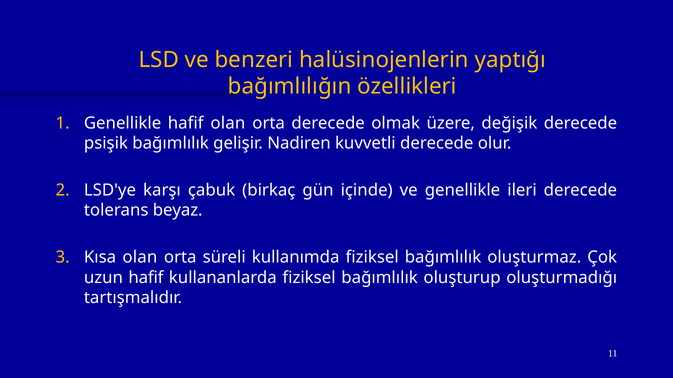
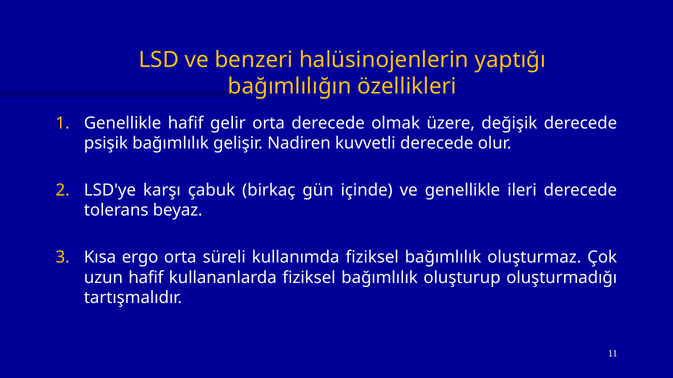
hafif olan: olan -> gelir (228, 123)
Kısa olan: olan -> ergo (140, 258)
